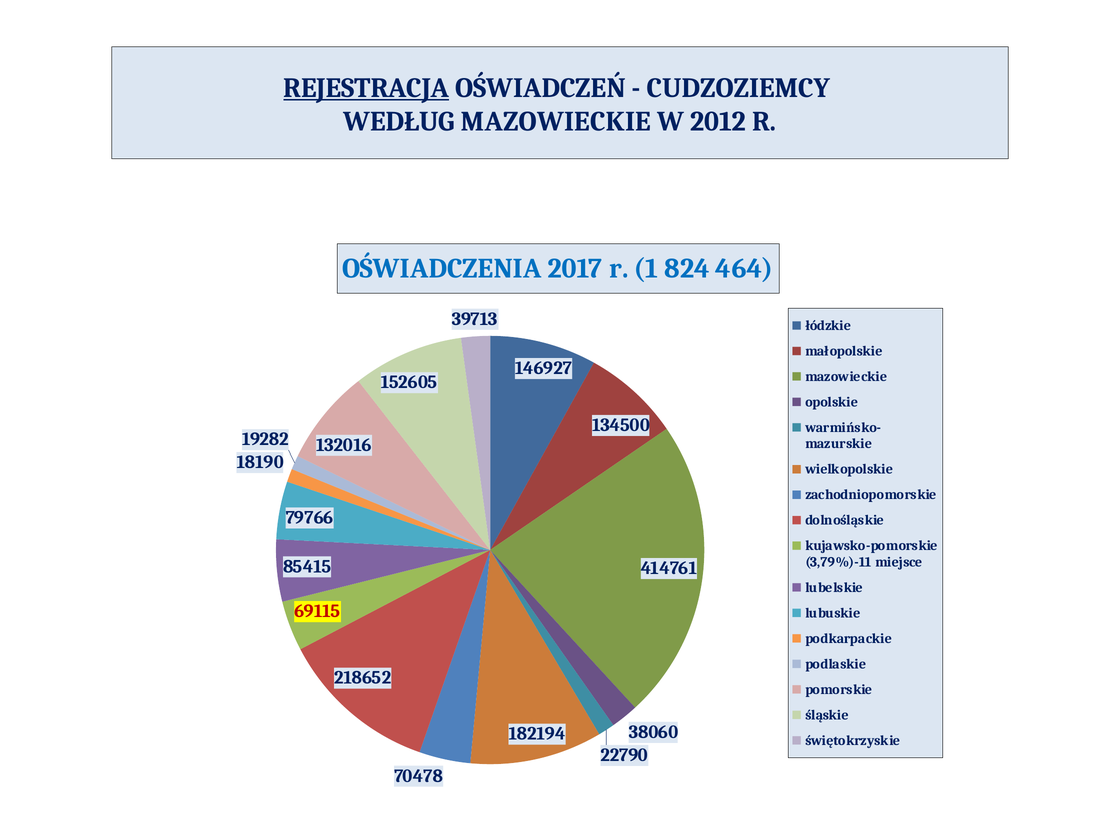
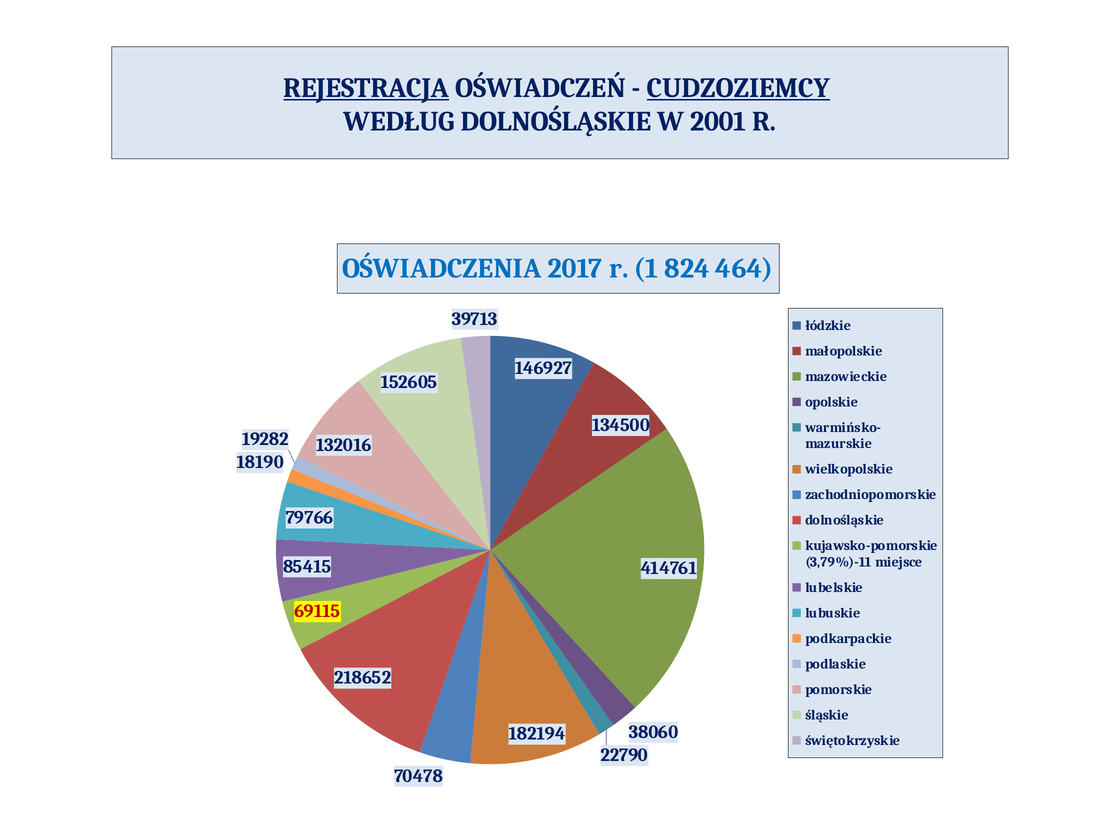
CUDZOZIEMCY underline: none -> present (738, 88)
WEDŁUG MAZOWIECKIE: MAZOWIECKIE -> DOLNOŚLĄSKIE (556, 121)
2012: 2012 -> 2001 (718, 121)
